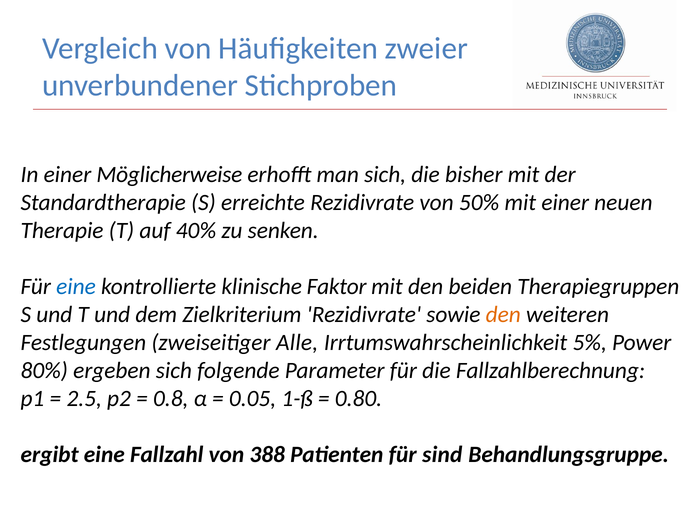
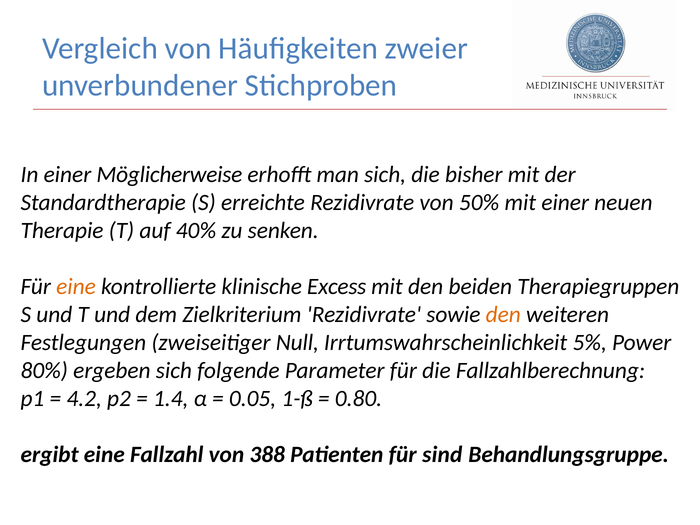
eine colour: blue -> orange (76, 286)
Faktor: Faktor -> Excess (337, 286)
Alle: Alle -> Null (297, 342)
2.5: 2.5 -> 4.2 (84, 398)
0.8: 0.8 -> 1.4 (171, 398)
